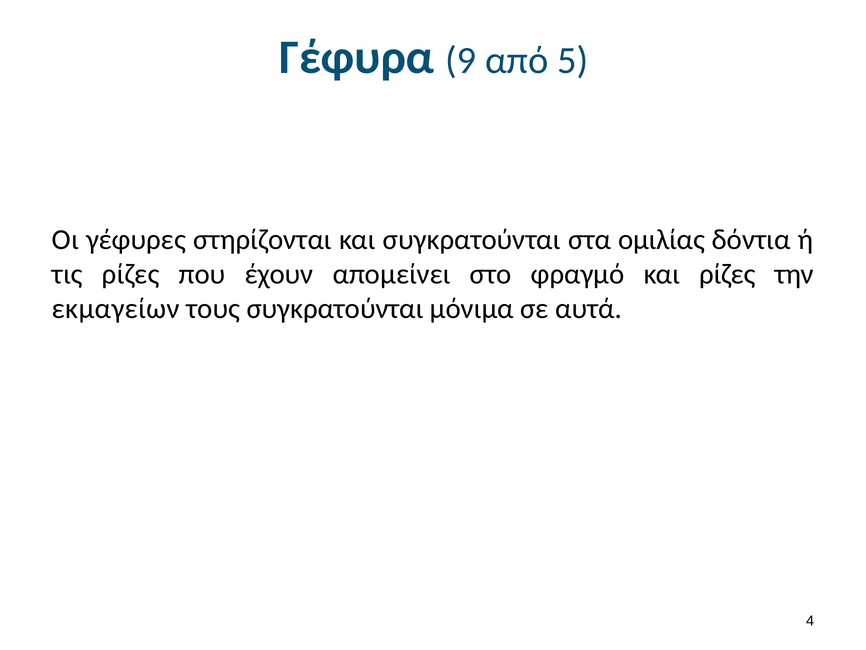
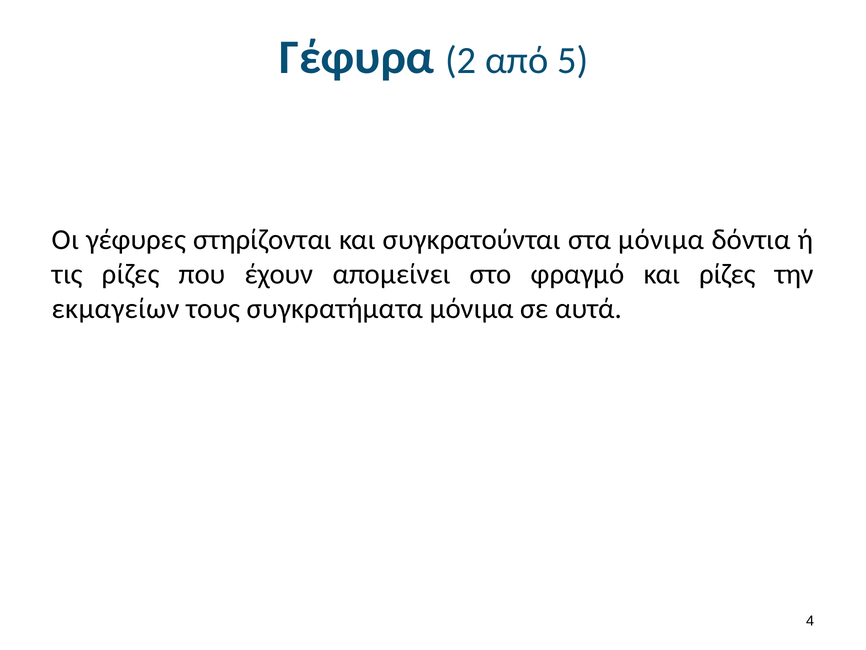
9: 9 -> 2 (461, 61)
στα ομιλίας: ομιλίας -> μόνιμα (661, 239)
τους συγκρατούνται: συγκρατούνται -> συγκρατήματα (335, 309)
